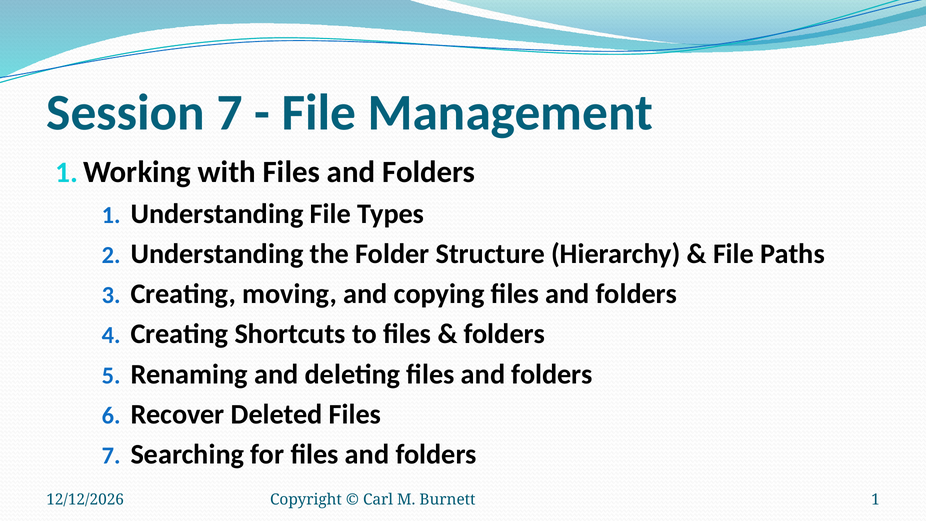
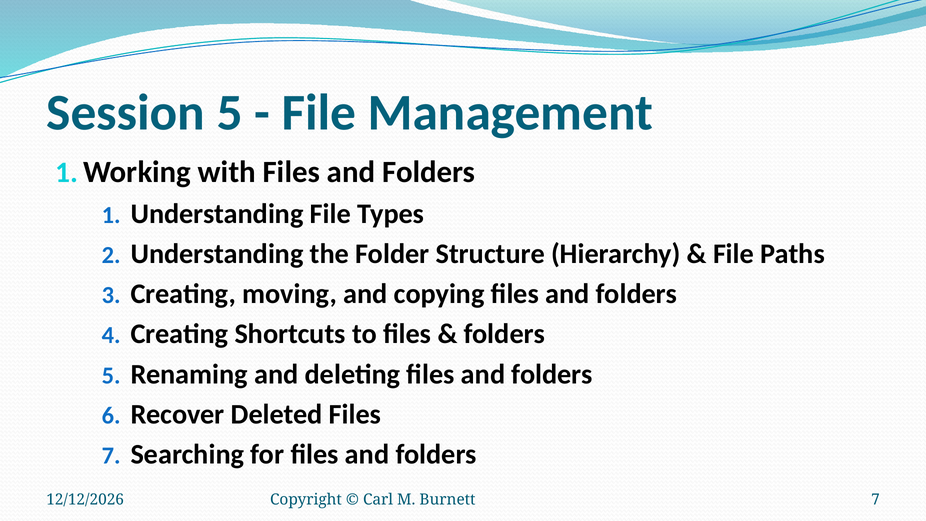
Session 7: 7 -> 5 (230, 113)
Burnett 1: 1 -> 7 (876, 500)
